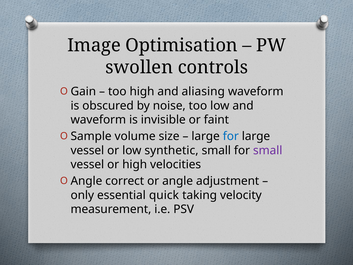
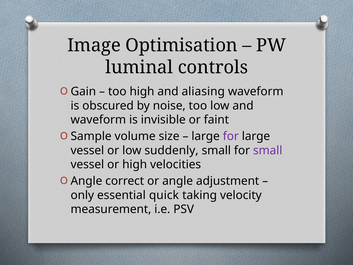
swollen: swollen -> luminal (139, 67)
for colour: blue -> purple (231, 136)
synthetic: synthetic -> suddenly (171, 150)
